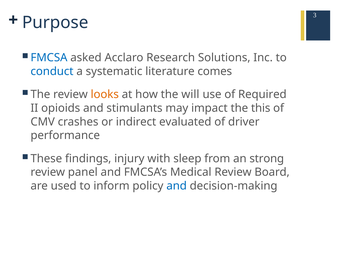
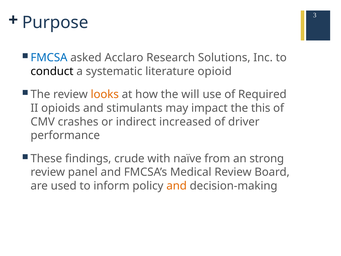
conduct colour: blue -> black (52, 71)
comes: comes -> opioid (215, 71)
evaluated: evaluated -> increased (185, 122)
injury: injury -> crude (129, 158)
sleep: sleep -> naïve (187, 158)
and colour: blue -> orange (177, 186)
